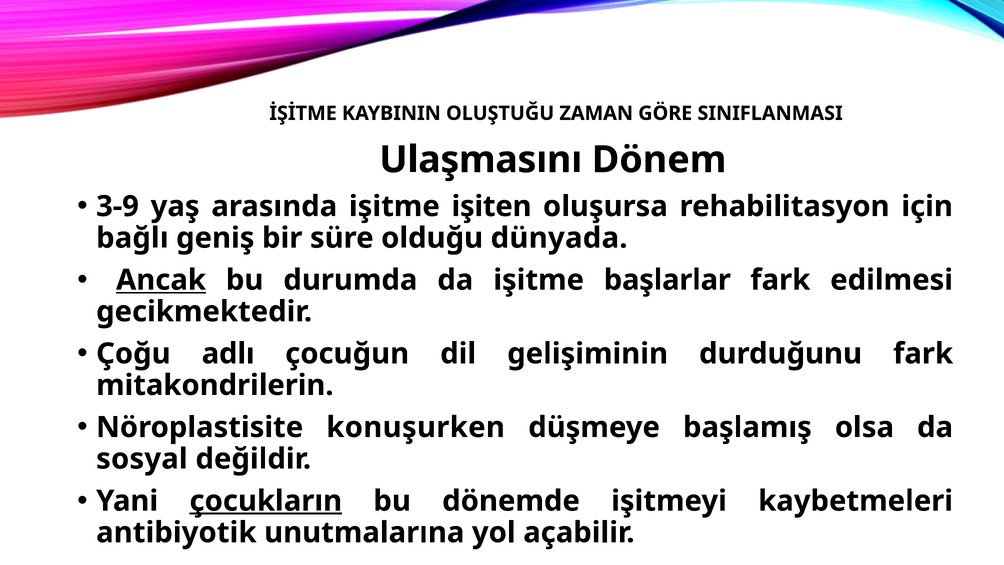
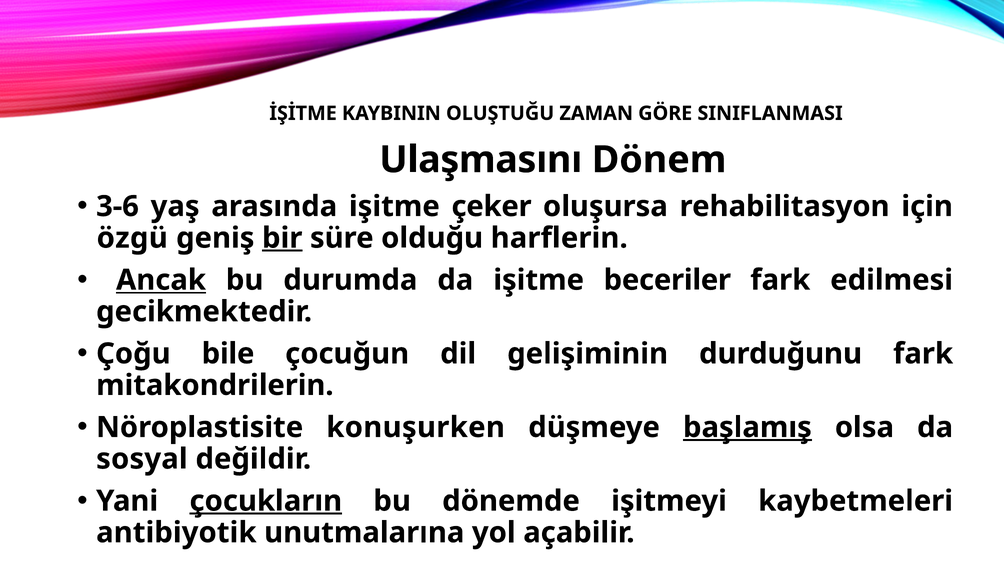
3-9: 3-9 -> 3-6 (118, 206)
işiten: işiten -> çeker (492, 206)
bağlı: bağlı -> özgü (132, 238)
bir underline: none -> present (282, 238)
dünyada: dünyada -> harflerin (559, 238)
başlarlar: başlarlar -> beceriler (667, 280)
adlı: adlı -> bile (228, 354)
başlamış underline: none -> present (747, 427)
